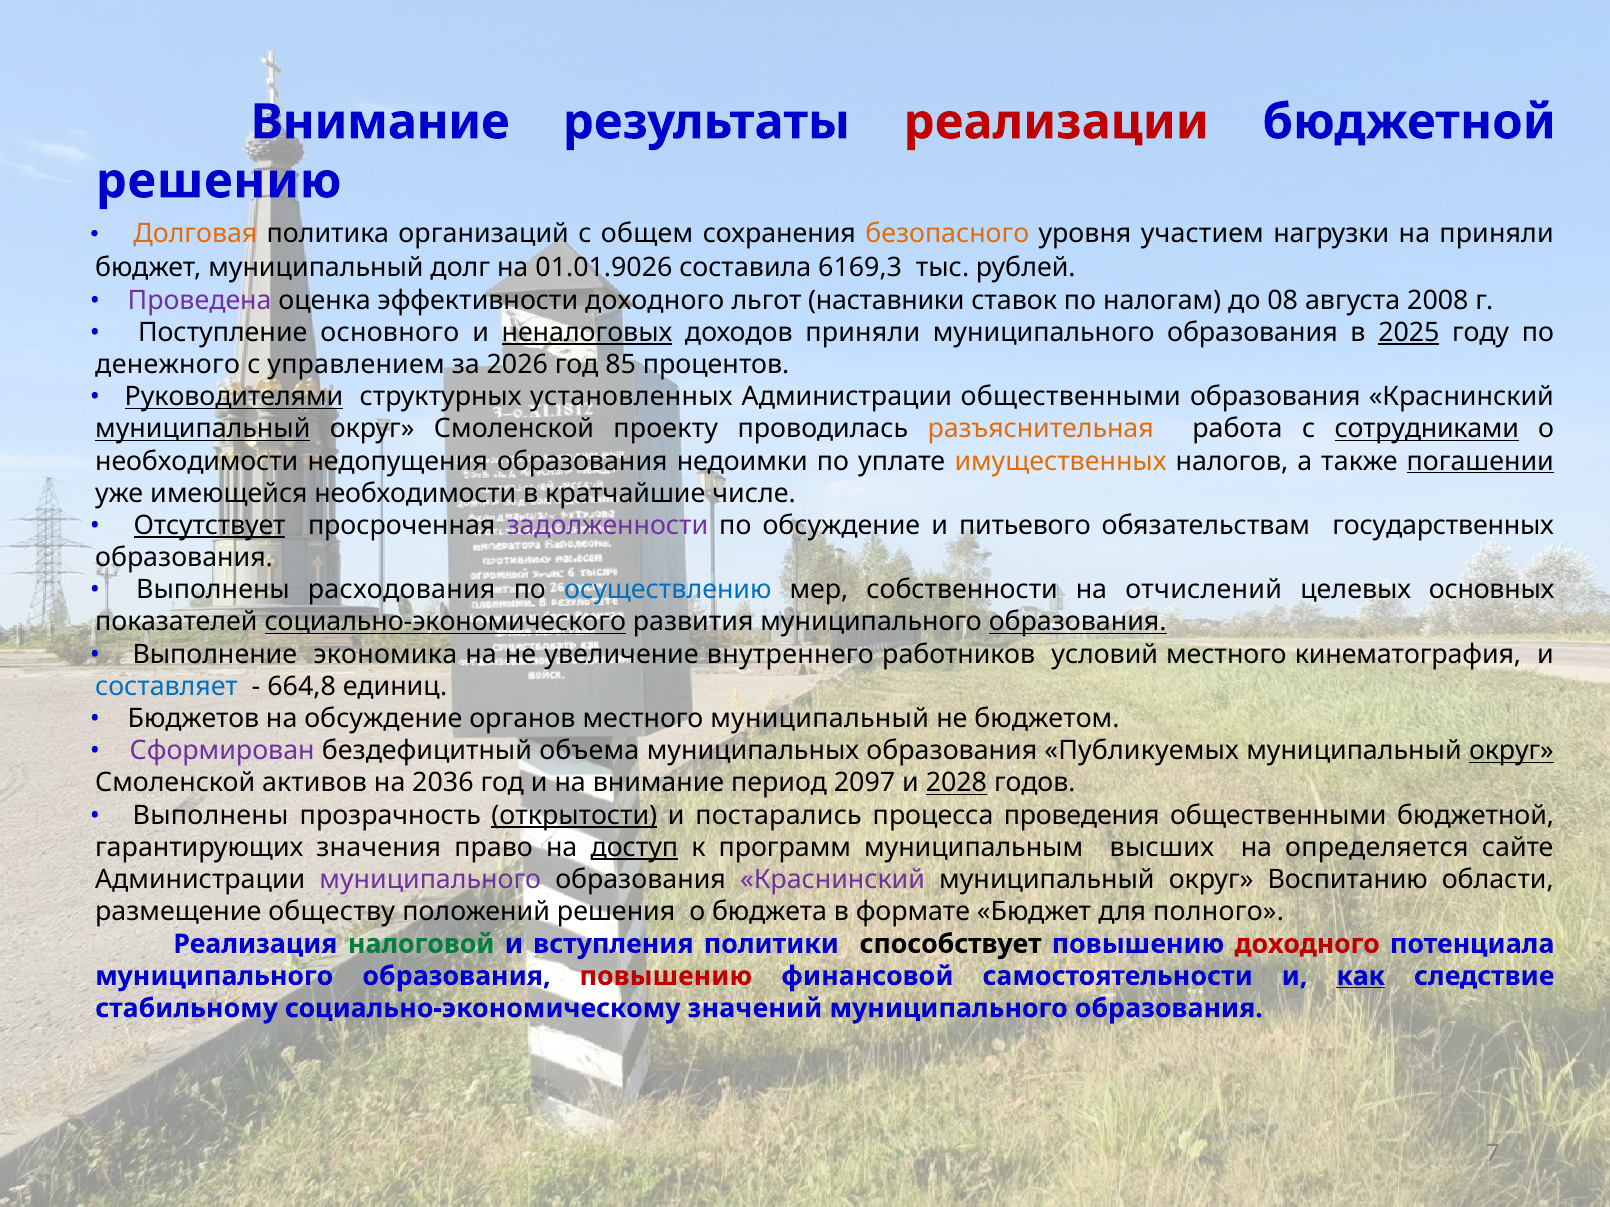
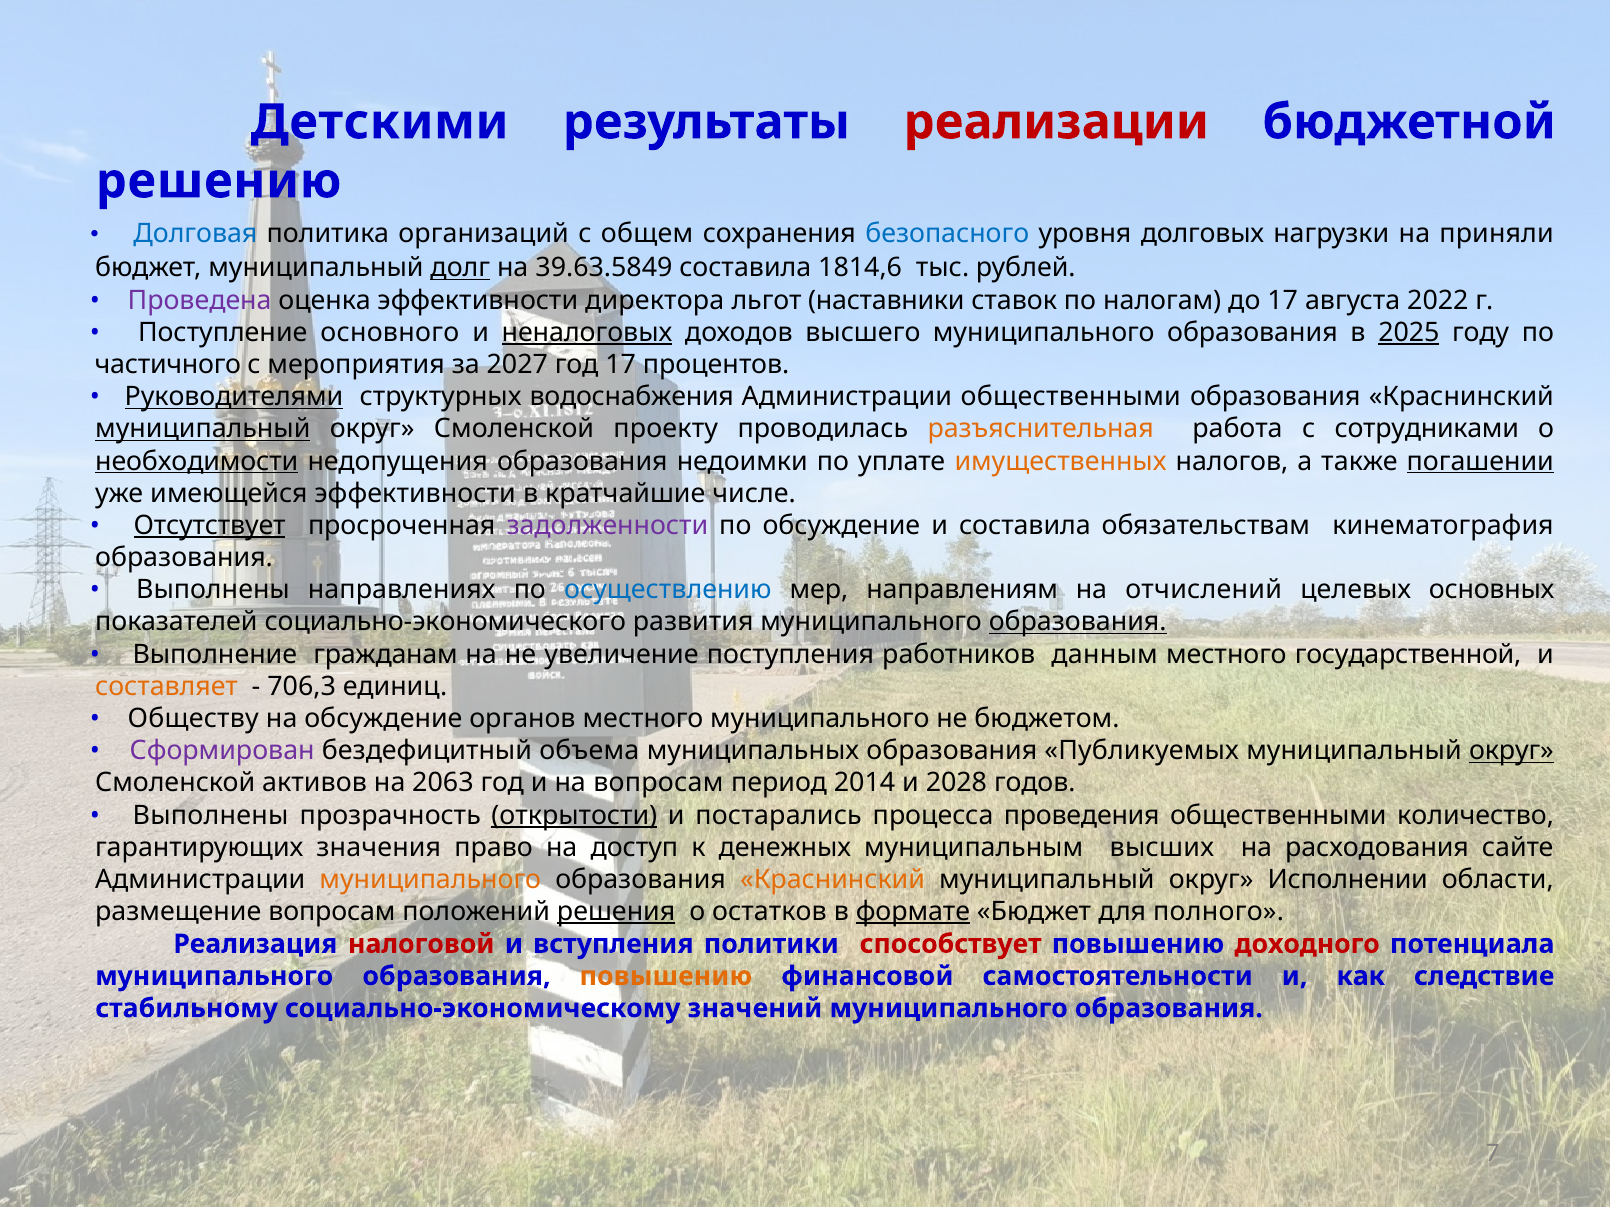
Внимание: Внимание -> Детскими (380, 122)
Долговая colour: orange -> blue (195, 234)
безопасного colour: orange -> blue (947, 234)
участием: участием -> долговых (1202, 234)
долг underline: none -> present (460, 268)
01.01.9026: 01.01.9026 -> 39.63.5849 (604, 268)
6169,3: 6169,3 -> 1814,6 (860, 268)
эффективности доходного: доходного -> директора (655, 300)
до 08: 08 -> 17 (1283, 300)
2008: 2008 -> 2022 (1438, 300)
доходов приняли: приняли -> высшего (863, 333)
денежного: денежного -> частичного (168, 365)
управлением: управлением -> мероприятия (356, 365)
2026: 2026 -> 2027 (517, 365)
год 85: 85 -> 17 (621, 365)
установленных: установленных -> водоснабжения (632, 397)
сотрудниками underline: present -> none (1427, 429)
необходимости underline: none -> present (197, 461)
имеющейся необходимости: необходимости -> эффективности (415, 494)
и питьевого: питьевого -> составила (1025, 526)
государственных: государственных -> кинематография (1443, 526)
расходования: расходования -> направлениях (402, 590)
собственности: собственности -> направлениям (962, 590)
социально-экономического underline: present -> none (445, 622)
экономика: экономика -> гражданам (385, 655)
внутреннего: внутреннего -> поступления (790, 655)
условий: условий -> данным (1105, 655)
кинематография: кинематография -> государственной (1408, 655)
составляет colour: blue -> orange (167, 687)
664,8: 664,8 -> 706,3 (302, 687)
Бюджетов: Бюджетов -> Обществу (193, 719)
местного муниципальный: муниципальный -> муниципального (820, 719)
2036: 2036 -> 2063 (443, 783)
на внимание: внимание -> вопросам (658, 783)
2097: 2097 -> 2014 (865, 783)
2028 underline: present -> none (956, 783)
общественными бюджетной: бюджетной -> количество (1476, 816)
доступ underline: present -> none (634, 848)
программ: программ -> денежных (785, 848)
определяется: определяется -> расходования (1377, 848)
муниципального colour: purple -> orange (430, 880)
Краснинский colour: purple -> orange (833, 880)
Воспитанию: Воспитанию -> Исполнении (1348, 880)
размещение обществу: обществу -> вопросам (332, 912)
решения underline: none -> present (616, 912)
бюджета: бюджета -> остатков (769, 912)
формате underline: none -> present (913, 912)
налоговой colour: green -> red (421, 944)
способствует colour: black -> red (951, 944)
повышению colour: red -> orange (666, 977)
как underline: present -> none (1361, 977)
